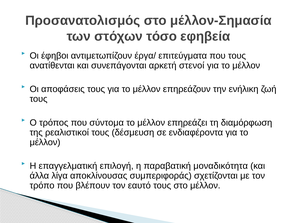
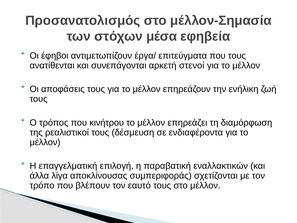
τόσο: τόσο -> μέσα (162, 36)
σύντομα: σύντομα -> κινήτρου (107, 123)
μοναδικότητα: μοναδικότητα -> εναλλακτικών (221, 166)
